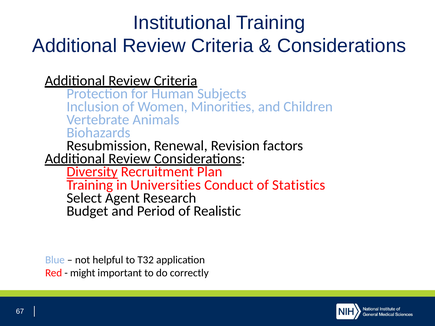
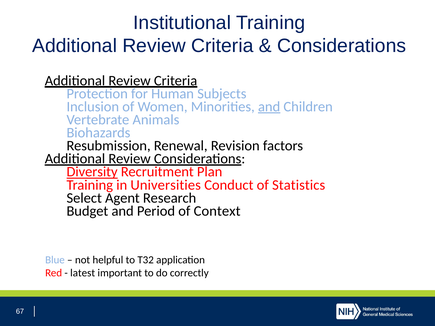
and underline: none -> present (269, 107)
Realistic: Realistic -> Context (217, 211)
might: might -> latest (83, 273)
